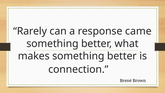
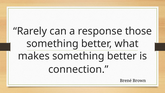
came: came -> those (138, 31)
